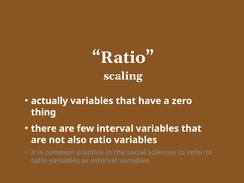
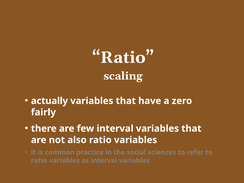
thing: thing -> fairly (43, 112)
